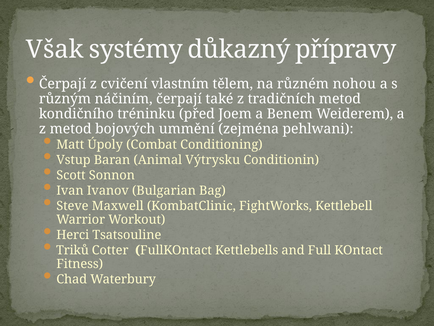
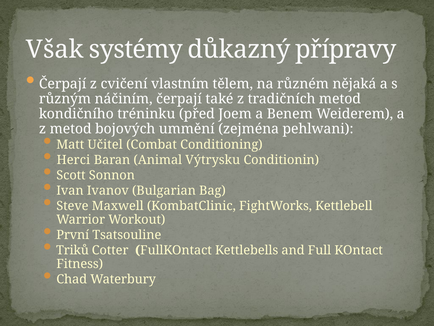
nohou: nohou -> nějaká (354, 84)
Úpoly: Úpoly -> Učitel (105, 144)
Vstup: Vstup -> Herci (73, 160)
Herci: Herci -> První (73, 235)
